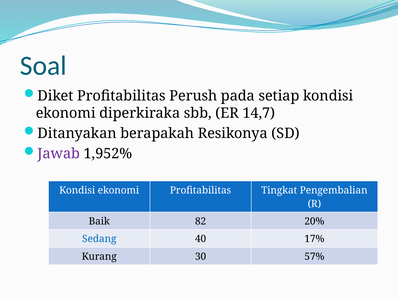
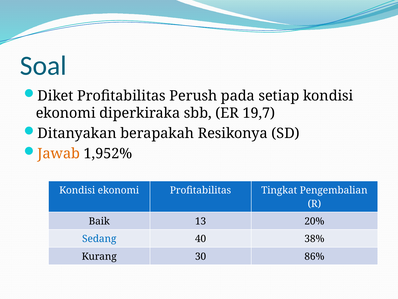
14,7: 14,7 -> 19,7 (259, 113)
Jawab colour: purple -> orange (59, 153)
82: 82 -> 13 (201, 221)
17%: 17% -> 38% (314, 239)
57%: 57% -> 86% (314, 256)
